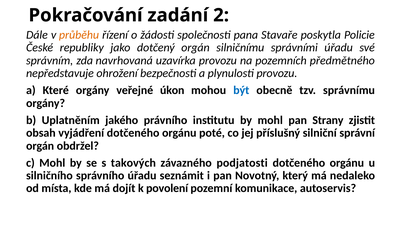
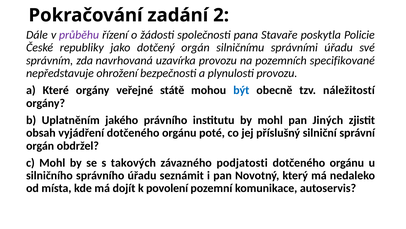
průběhu colour: orange -> purple (79, 35)
předmětného: předmětného -> specifikované (342, 60)
úkon: úkon -> státě (172, 90)
správnímu: správnímu -> náležitostí (349, 90)
Strany: Strany -> Jiných (328, 120)
